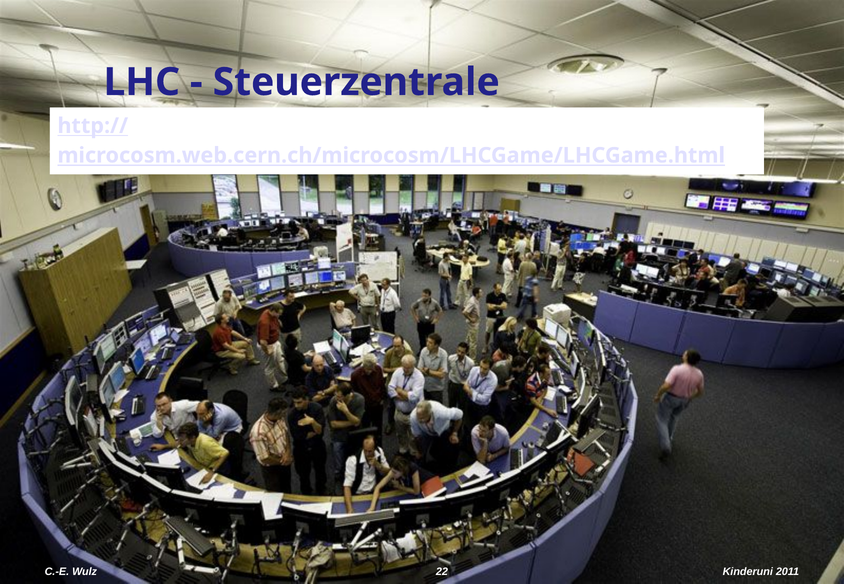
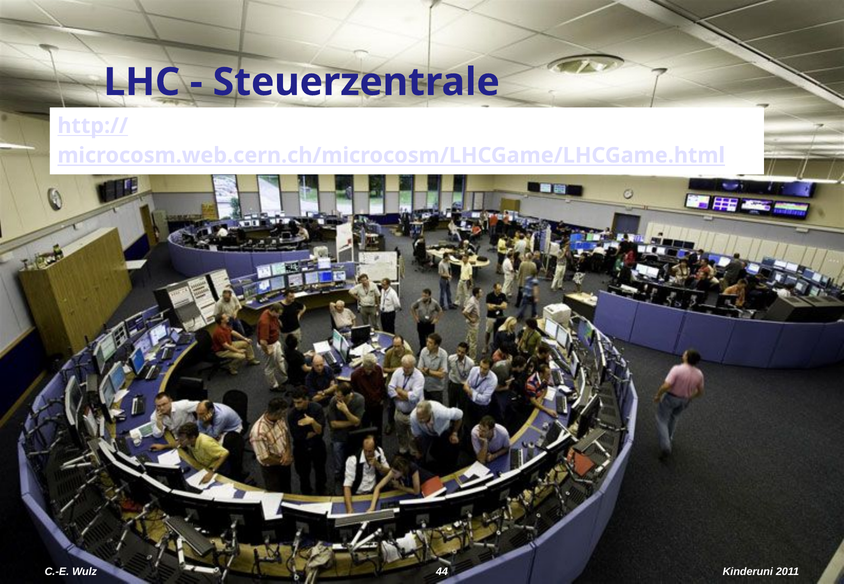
22: 22 -> 44 (442, 572)
